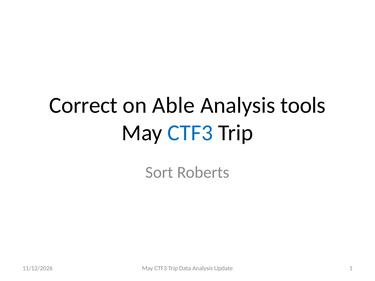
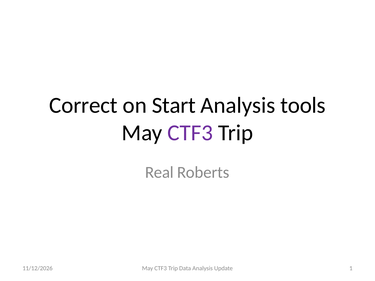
Able: Able -> Start (174, 105)
CTF3 colour: blue -> purple (190, 133)
Sort: Sort -> Real (159, 172)
